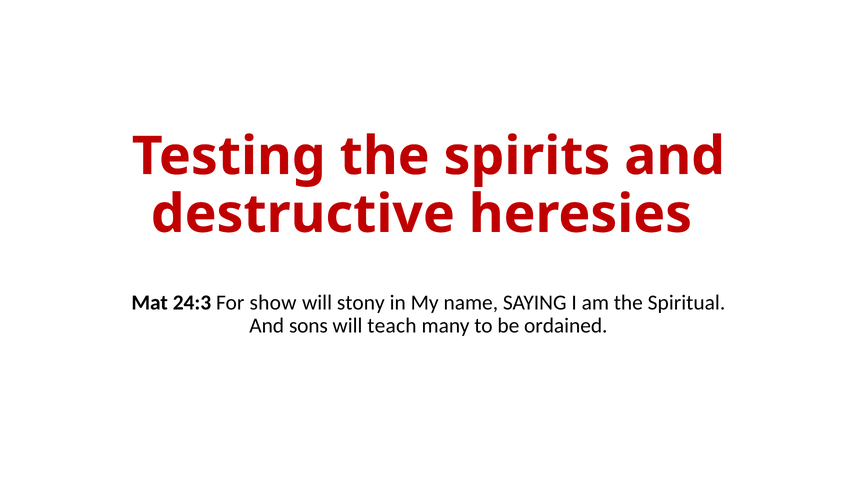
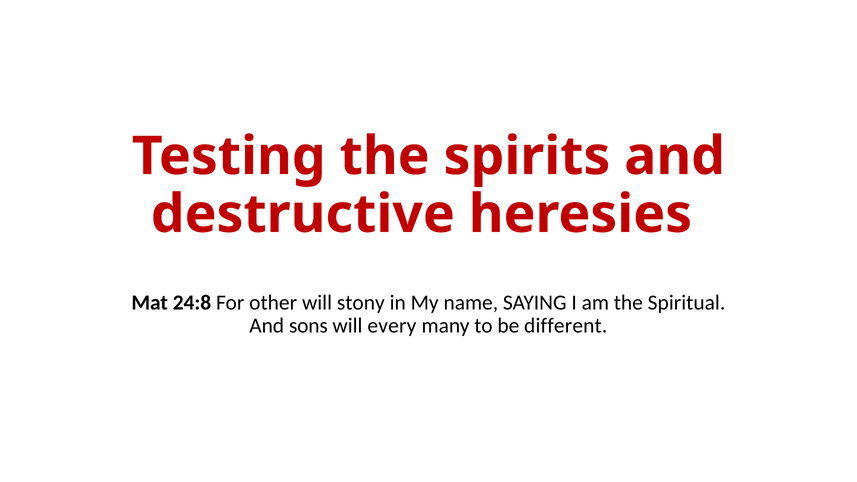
24:3: 24:3 -> 24:8 (192, 303)
show: show -> other (273, 303)
teach: teach -> every (392, 326)
ordained: ordained -> different (566, 326)
